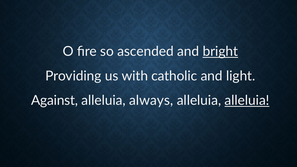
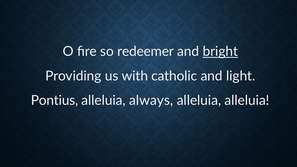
ascended: ascended -> redeemer (146, 52)
Against: Against -> Pontius (55, 101)
alleluia underline: present -> none (247, 101)
